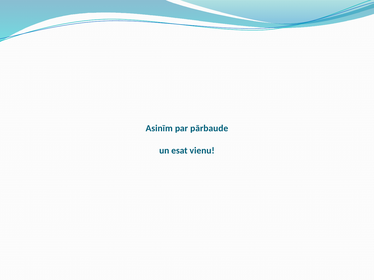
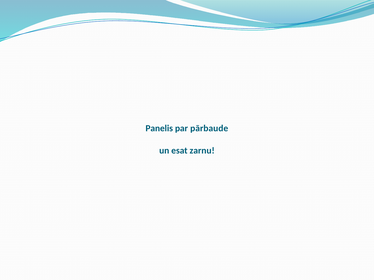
Asinīm: Asinīm -> Panelis (159, 128)
vienu: vienu -> zarnu (202, 151)
